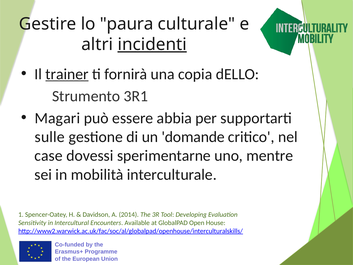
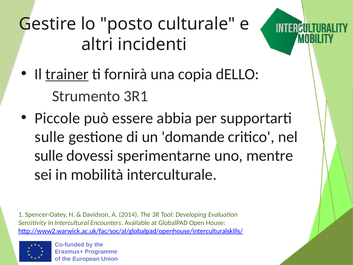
paura: paura -> posto (127, 24)
incidenti underline: present -> none (152, 44)
Magari: Magari -> Piccole (57, 118)
case: case -> sulle (49, 156)
